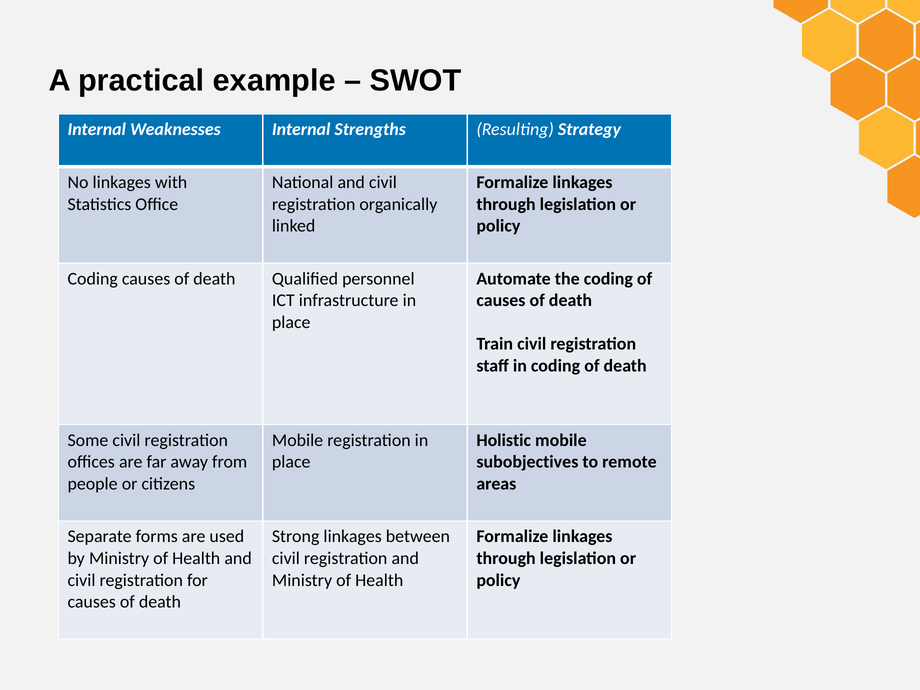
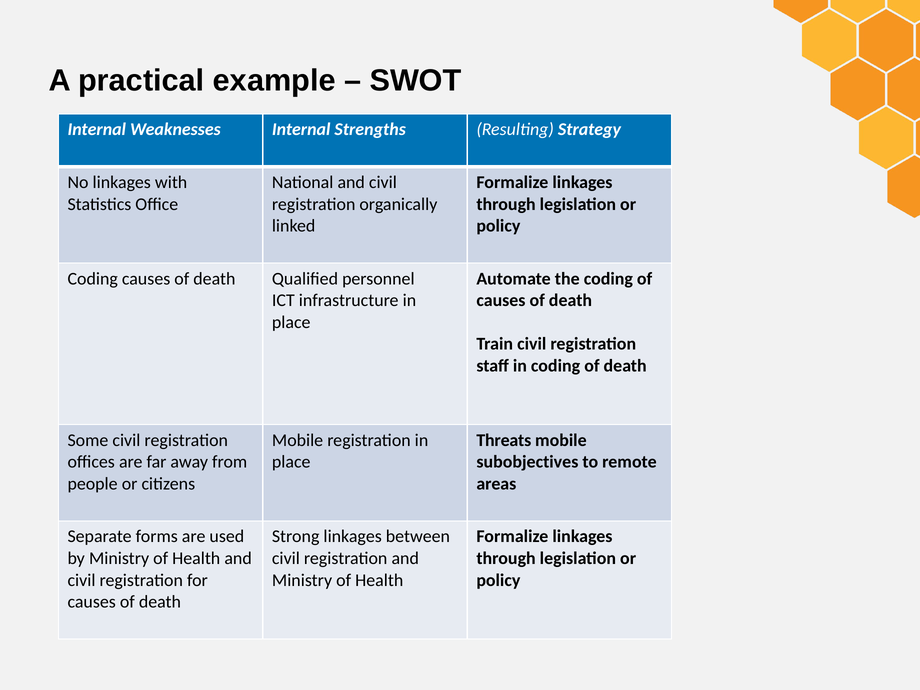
Holistic: Holistic -> Threats (504, 440)
